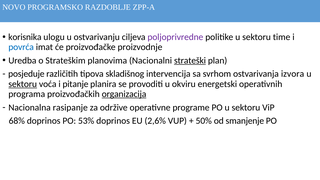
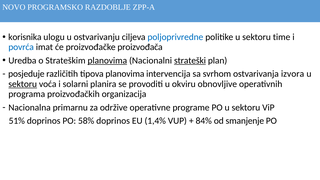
poljoprivredne colour: purple -> blue (175, 37)
proizvodnje: proizvodnje -> proizvođača (140, 47)
planovima underline: none -> present (107, 61)
tipova skladišnog: skladišnog -> planovima (125, 74)
pitanje: pitanje -> solarni (75, 84)
energetski: energetski -> obnovljive (217, 84)
organizacija underline: present -> none (124, 94)
rasipanje: rasipanje -> primarnu (70, 107)
68%: 68% -> 51% (17, 121)
53%: 53% -> 58% (86, 121)
2,6%: 2,6% -> 1,4% (155, 121)
50%: 50% -> 84% (204, 121)
